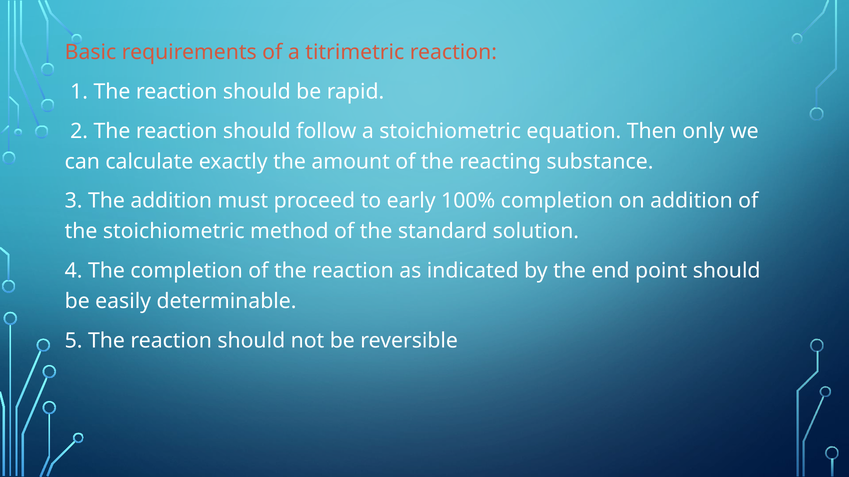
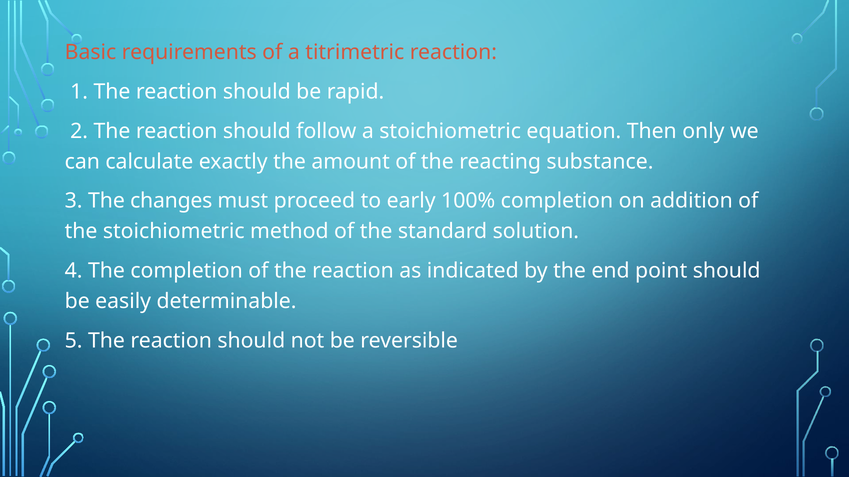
The addition: addition -> changes (171, 201)
